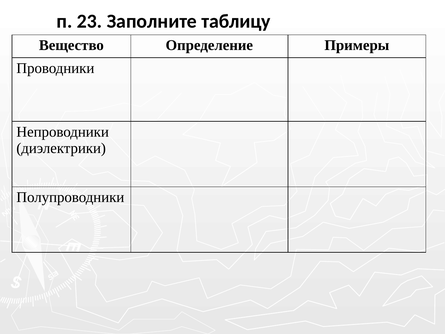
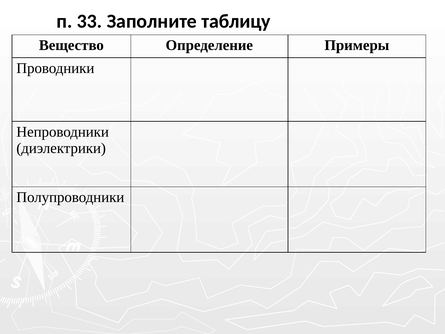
23: 23 -> 33 (90, 21)
